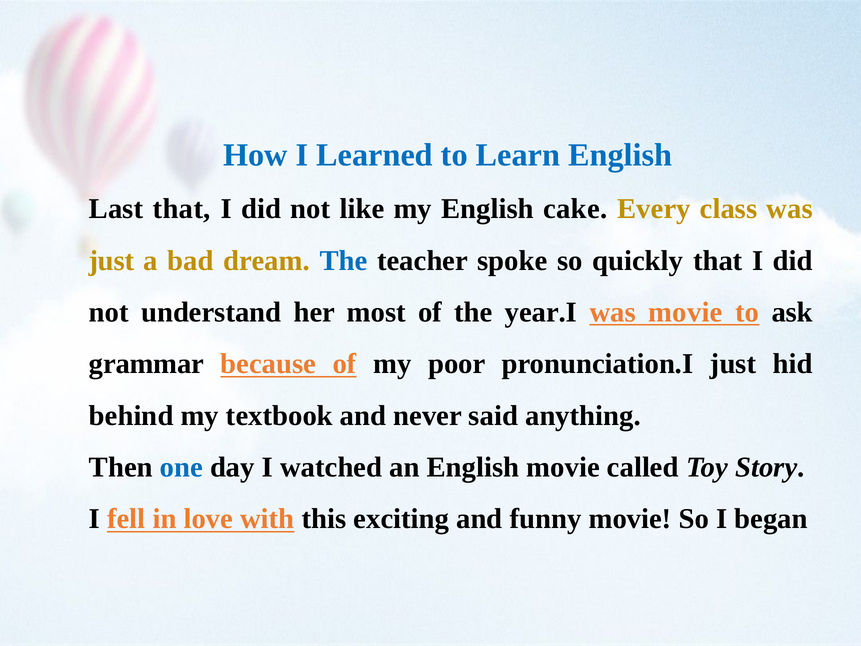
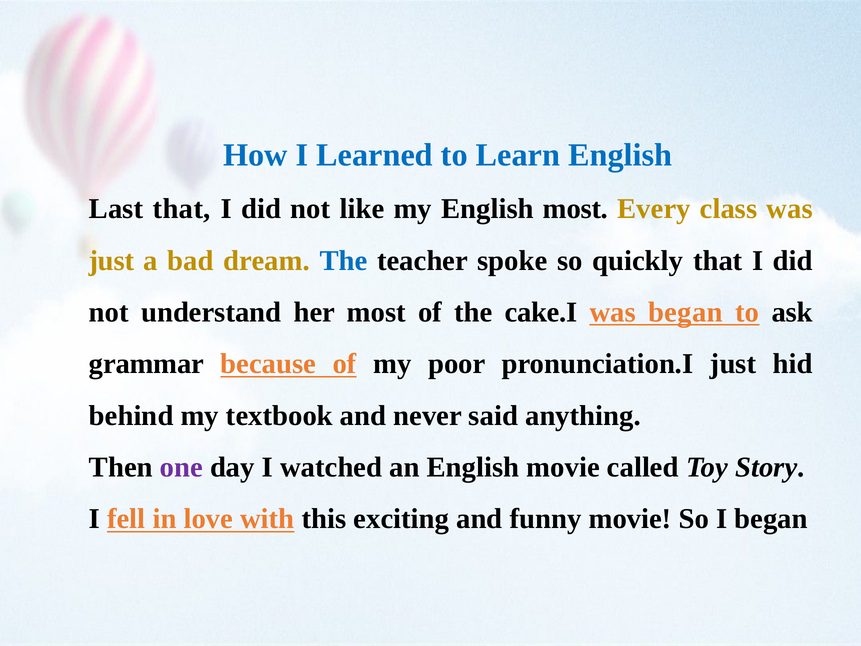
English cake: cake -> most (575, 209)
year.I: year.I -> cake.I (541, 312)
was movie: movie -> began (685, 312)
one colour: blue -> purple (181, 467)
